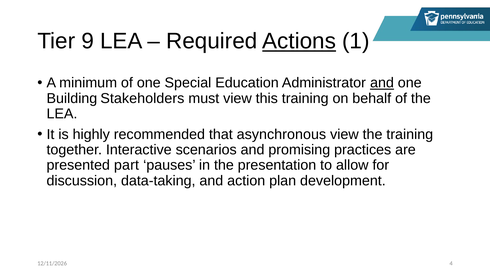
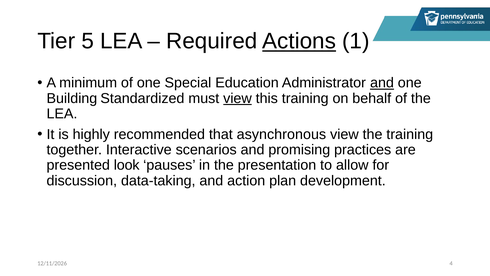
9: 9 -> 5 (88, 41)
Stakeholders: Stakeholders -> Standardized (142, 98)
view underline: none -> present (237, 98)
part: part -> look (127, 165)
